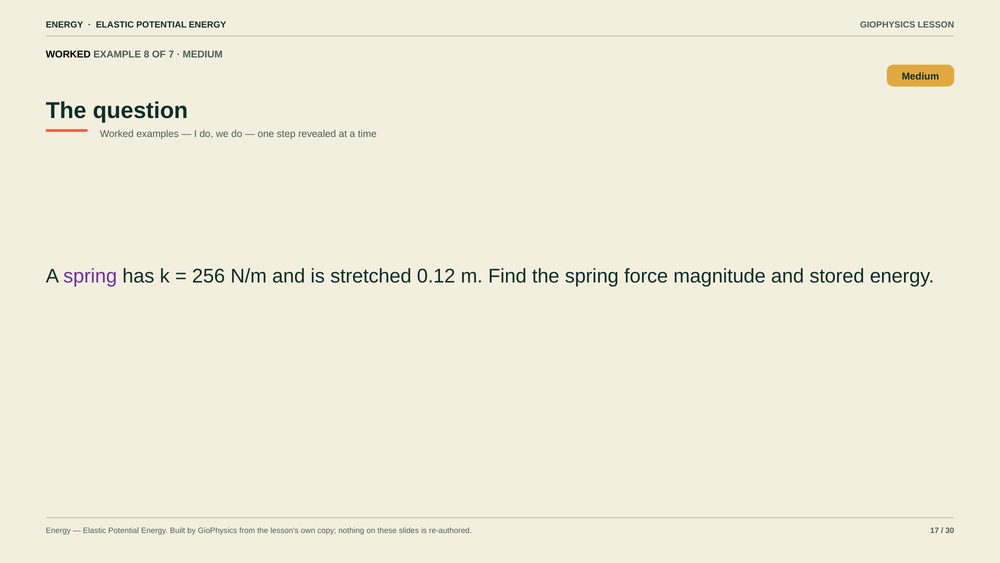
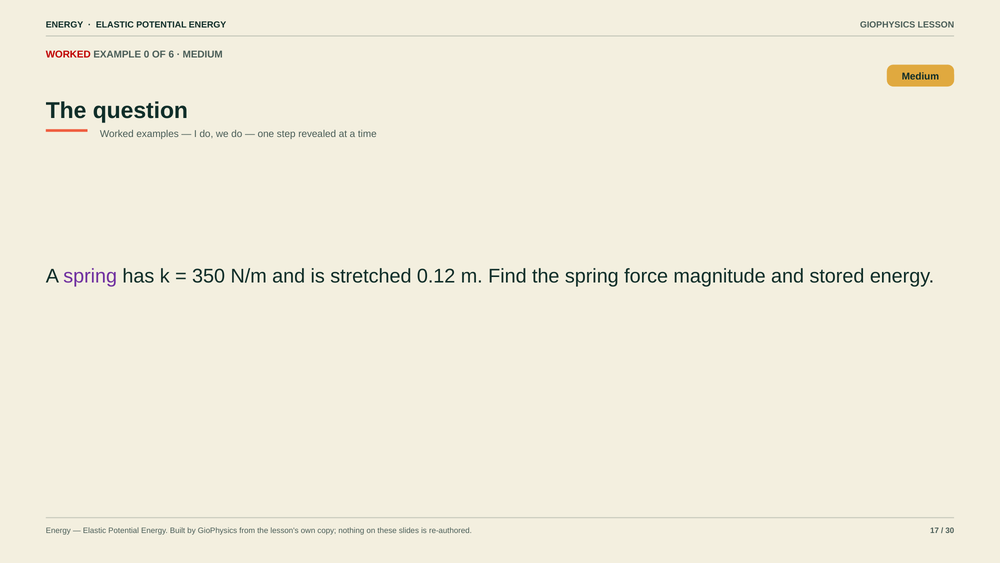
WORKED colour: black -> red (68, 55)
8: 8 -> 0 (147, 55)
7: 7 -> 6 (171, 55)
256: 256 -> 350 (209, 276)
